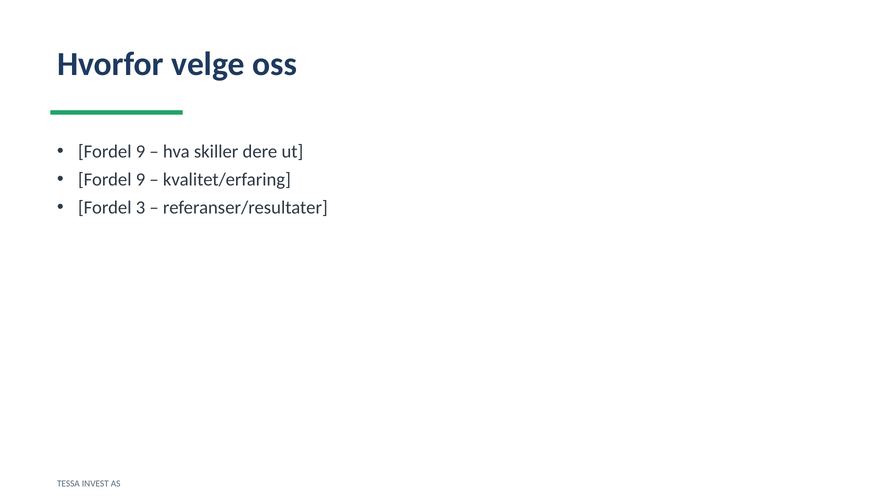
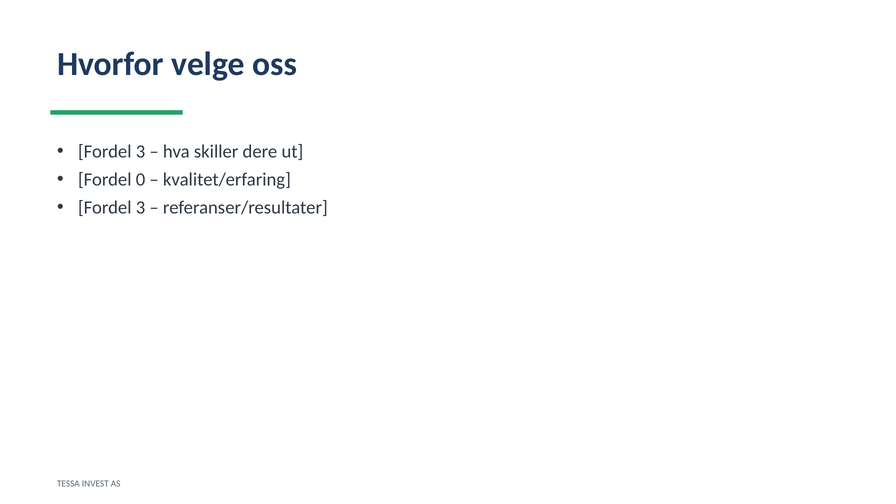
9: 9 -> 3 (141, 152)
9: 9 -> 0 (141, 180)
